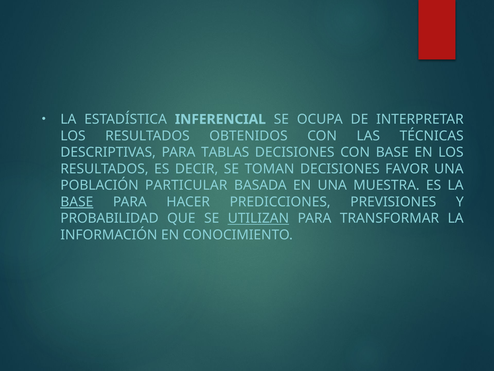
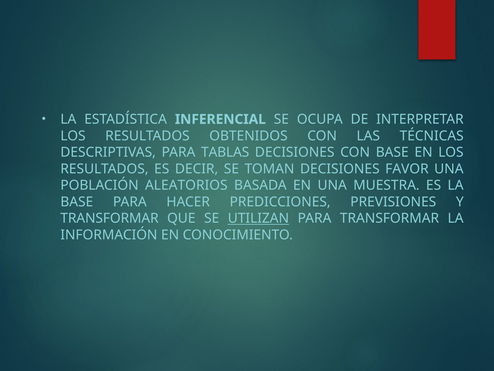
PARTICULAR: PARTICULAR -> ALEATORIOS (186, 185)
BASE underline: present -> none (77, 202)
PROBABILIDAD: PROBABILIDAD -> TRANSFORMAR (110, 218)
